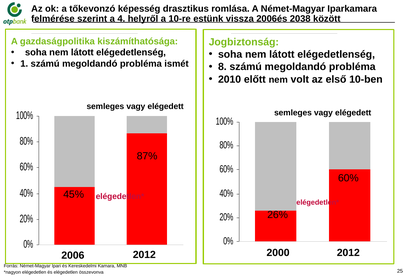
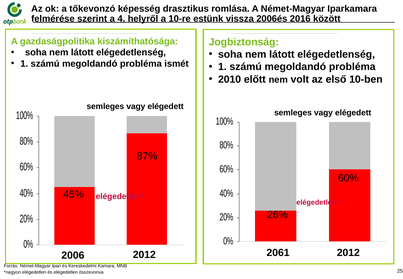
2038: 2038 -> 2016 (300, 19)
8: 8 -> 1 (222, 67)
2000: 2000 -> 2061 (278, 253)
